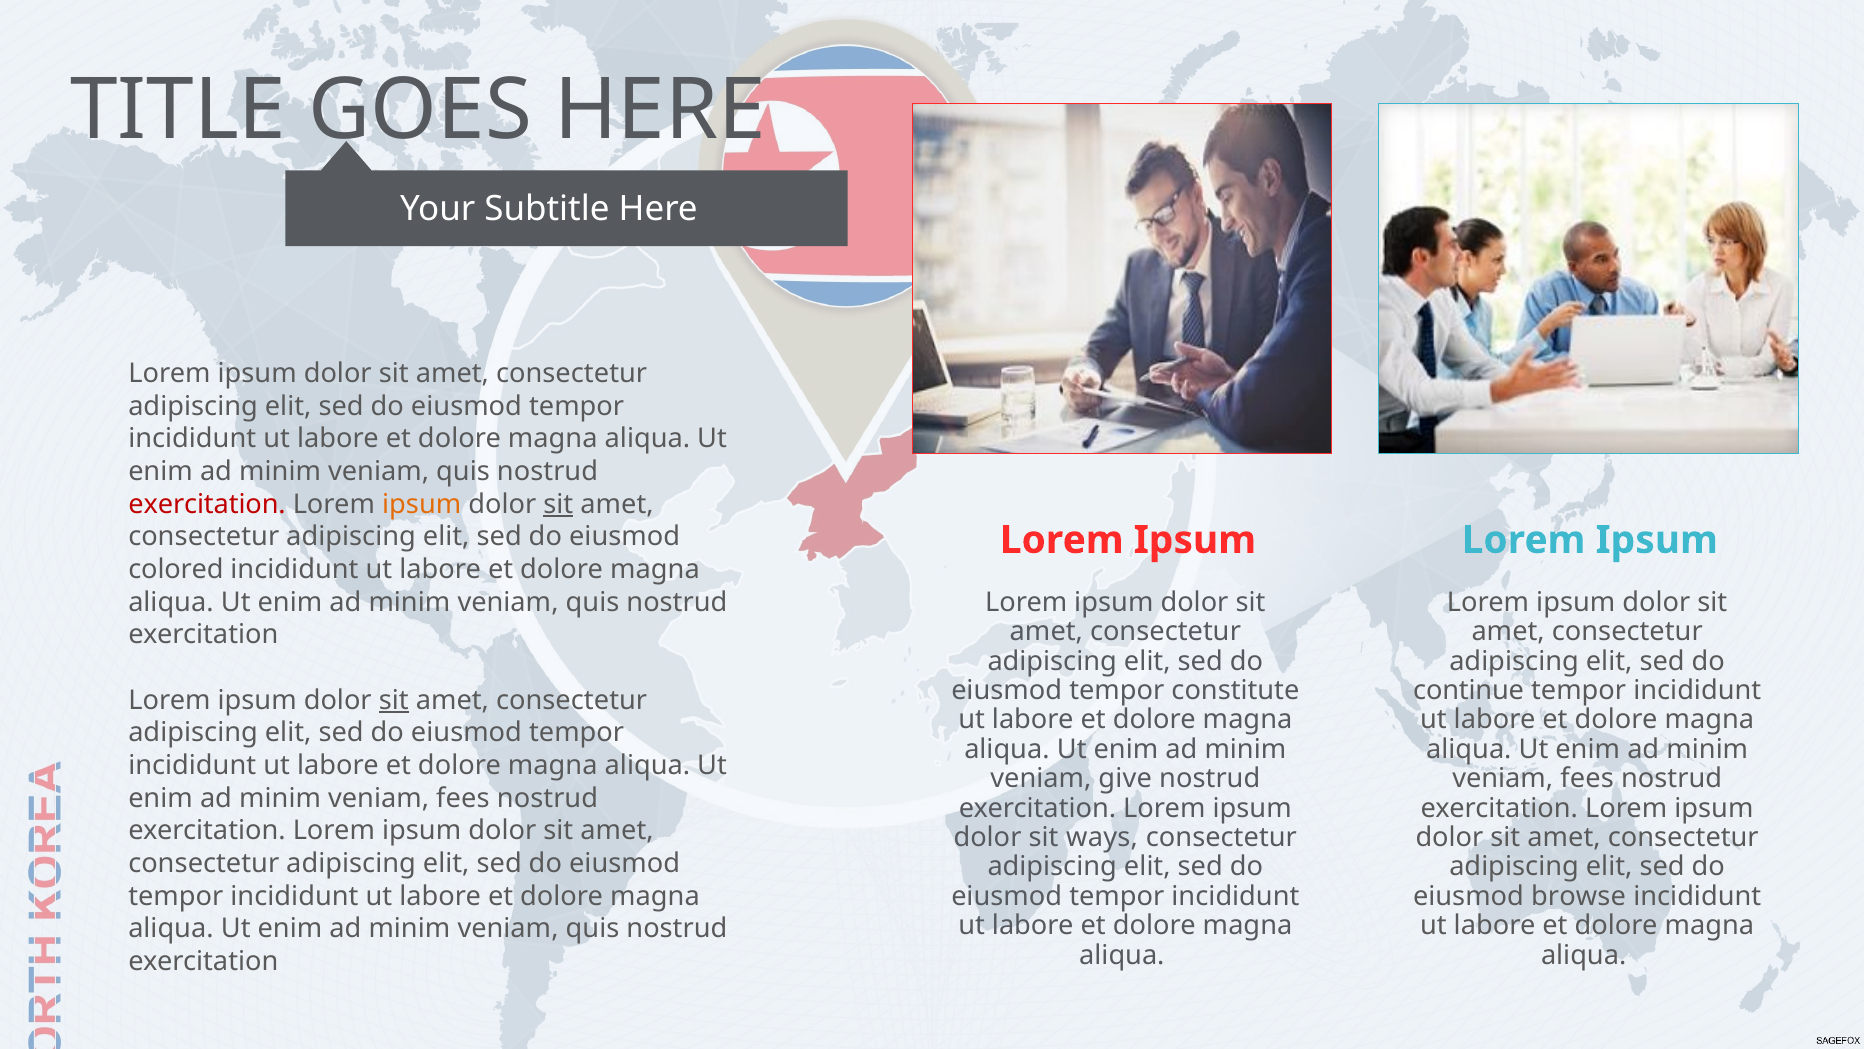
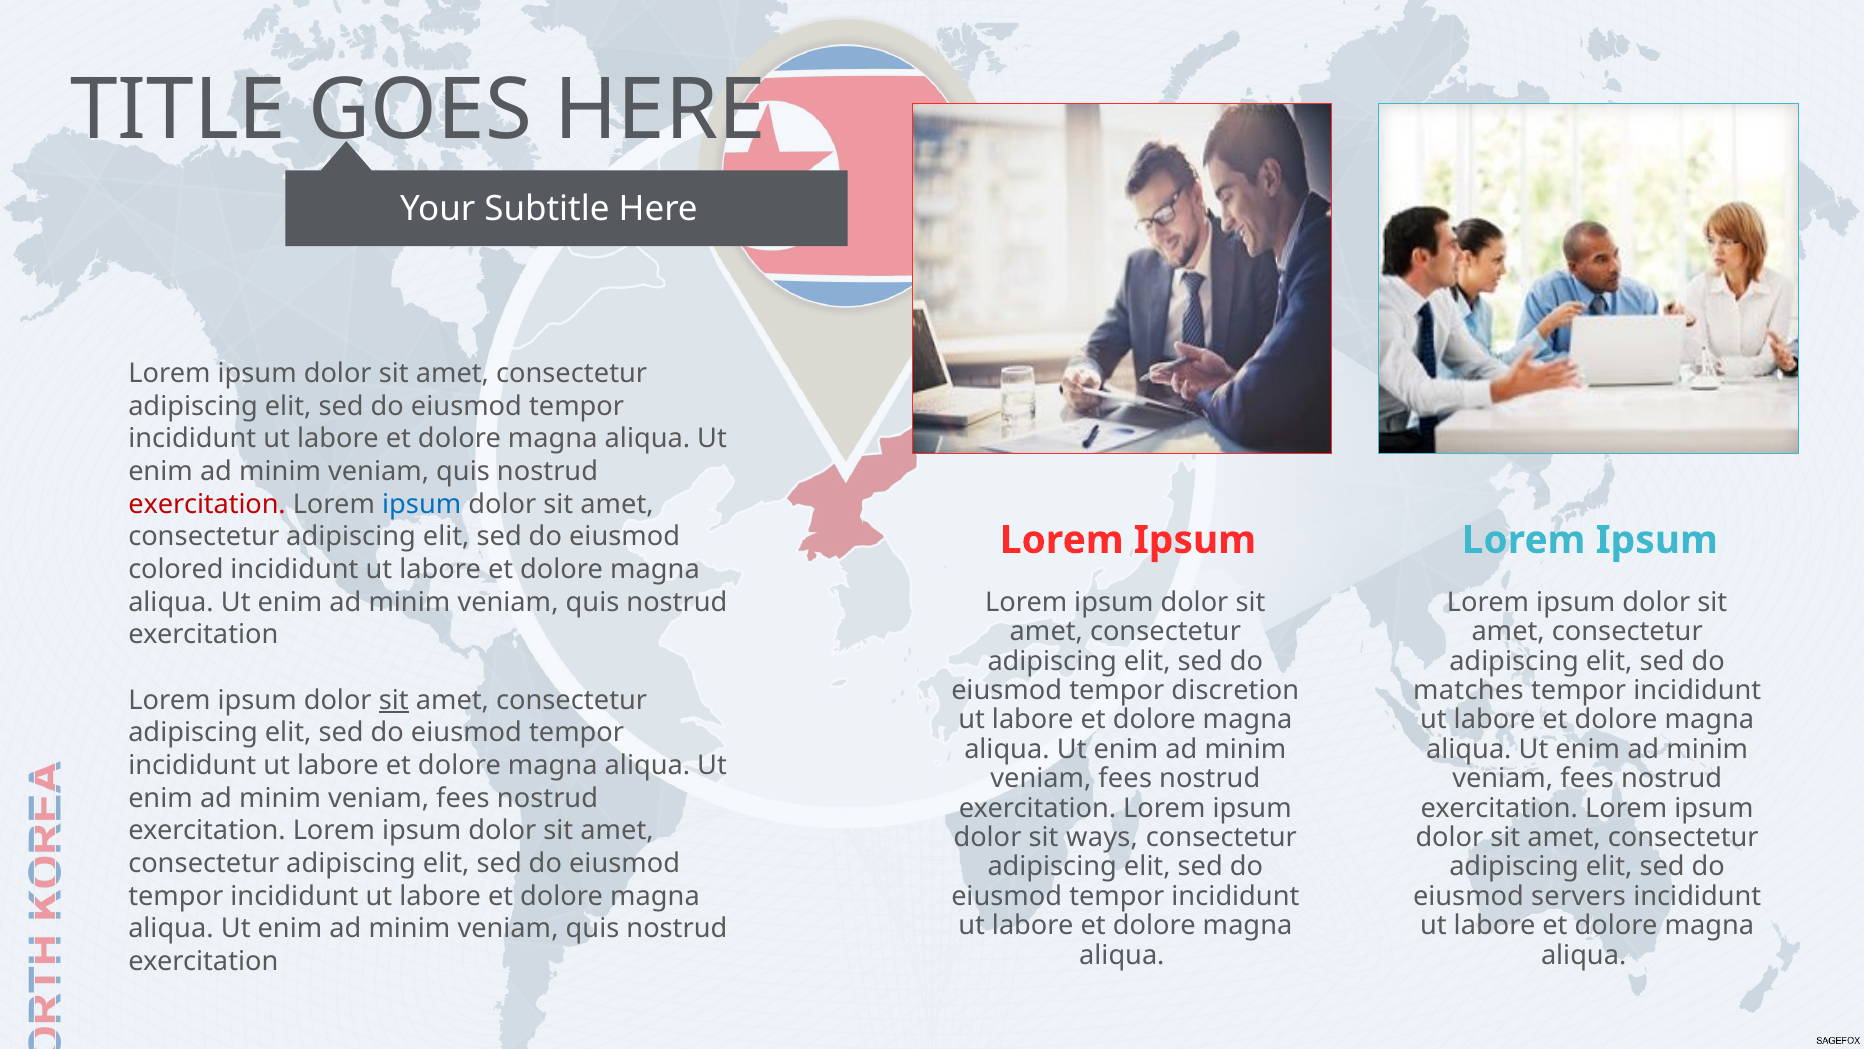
ipsum colour: orange -> blue (422, 504)
sit underline: present -> none (558, 504)
constitute: constitute -> discretion (1235, 690)
continue: continue -> matches (1468, 690)
give: give -> fees (1125, 778)
browse: browse -> servers (1578, 896)
